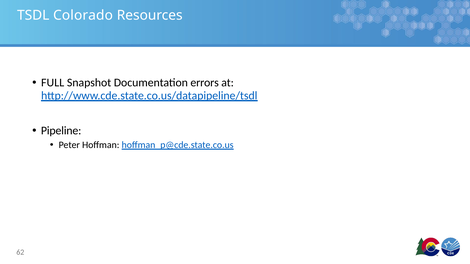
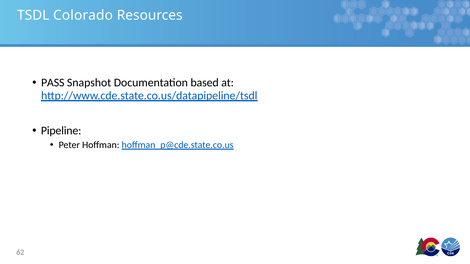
FULL: FULL -> PASS (53, 83)
errors: errors -> based (205, 83)
